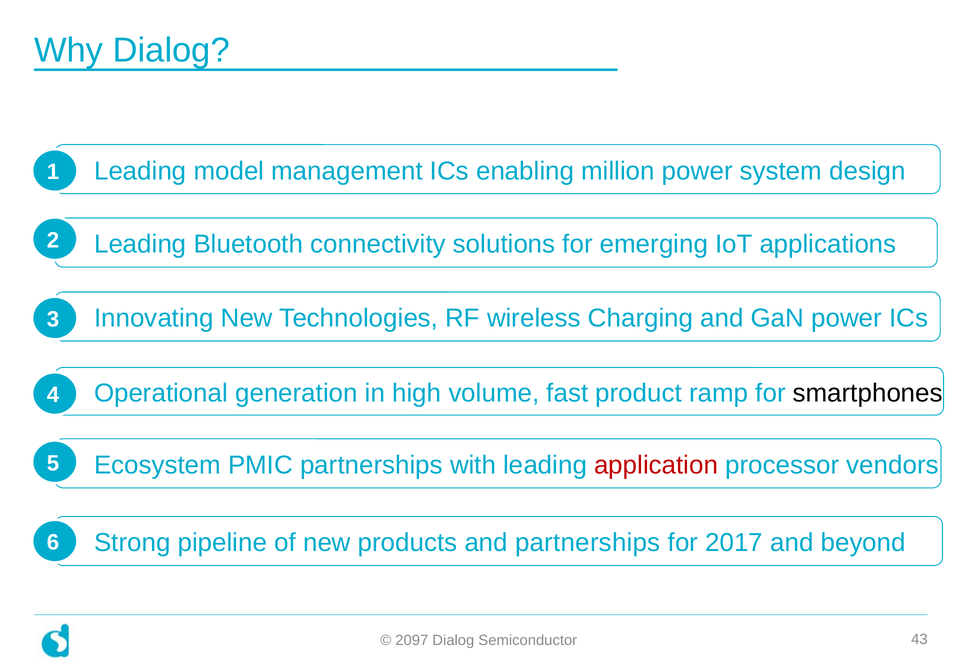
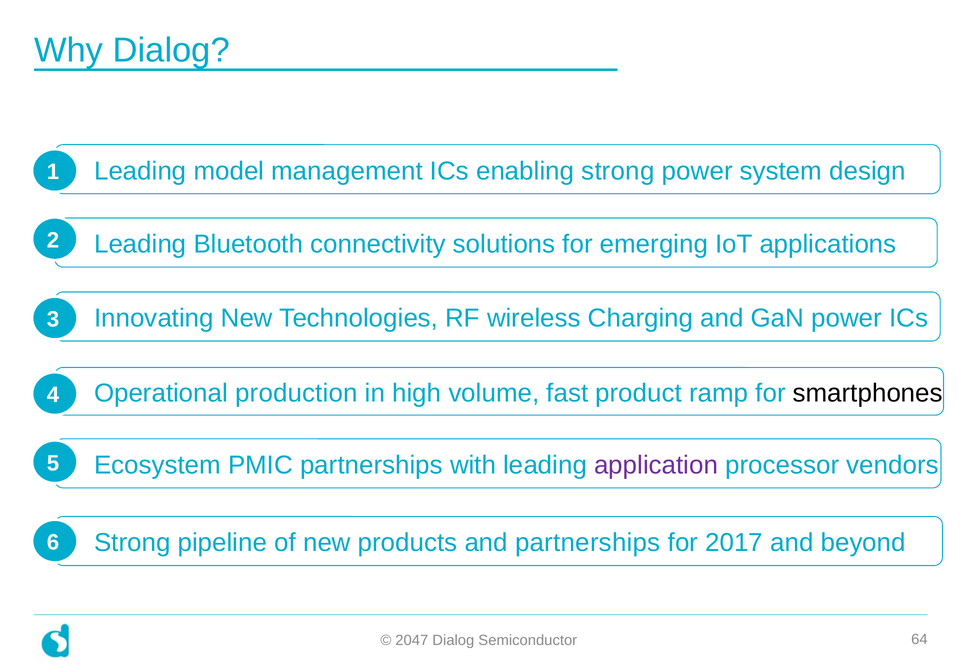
enabling million: million -> strong (618, 171)
generation: generation -> production (296, 393)
application colour: red -> purple (656, 465)
2097: 2097 -> 2047 (412, 641)
43: 43 -> 64 (919, 640)
